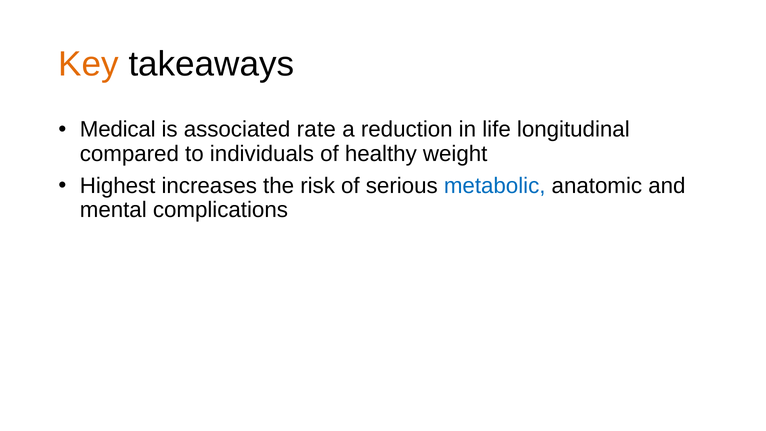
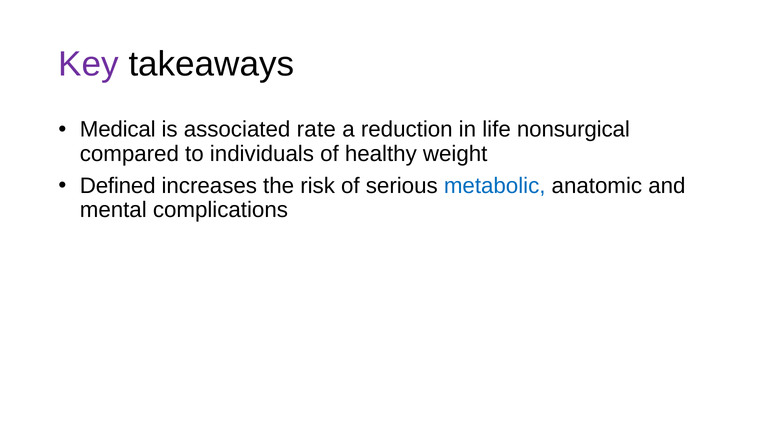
Key colour: orange -> purple (89, 64)
longitudinal: longitudinal -> nonsurgical (573, 130)
Highest: Highest -> Defined (118, 186)
